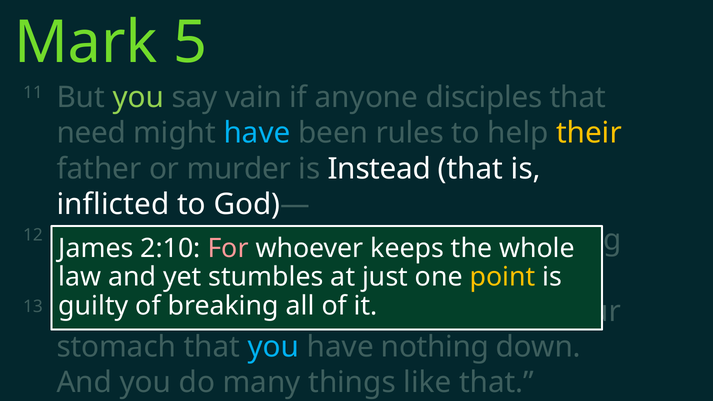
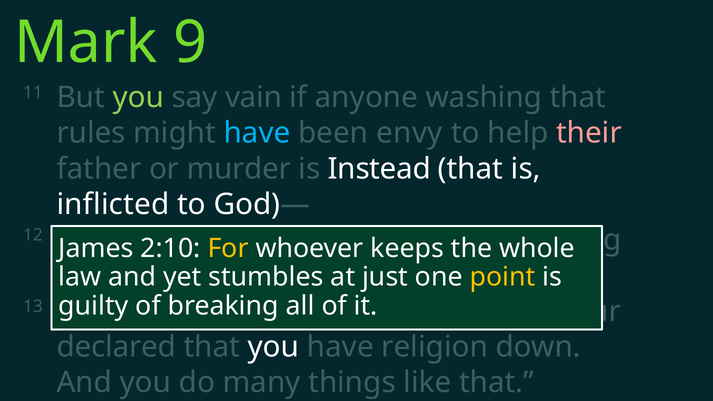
5: 5 -> 9 (190, 42)
disciples: disciples -> washing (484, 97)
need: need -> rules (91, 133)
rules: rules -> envy (409, 133)
their colour: yellow -> pink (589, 133)
For colour: pink -> yellow (228, 248)
stomach: stomach -> declared (116, 347)
you colour: light blue -> white (274, 347)
nothing: nothing -> religion (435, 347)
